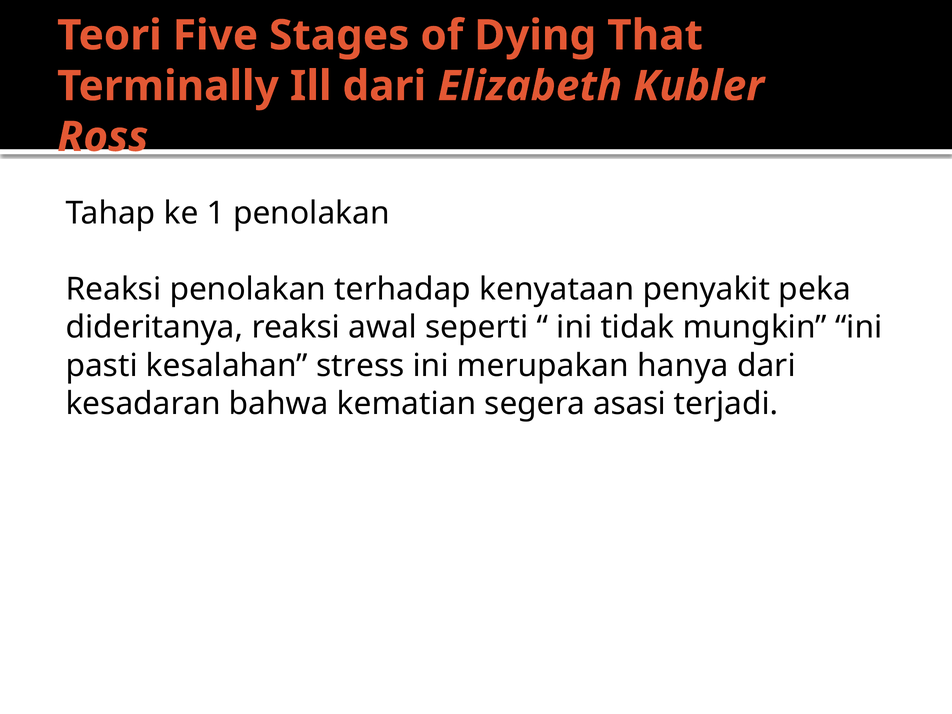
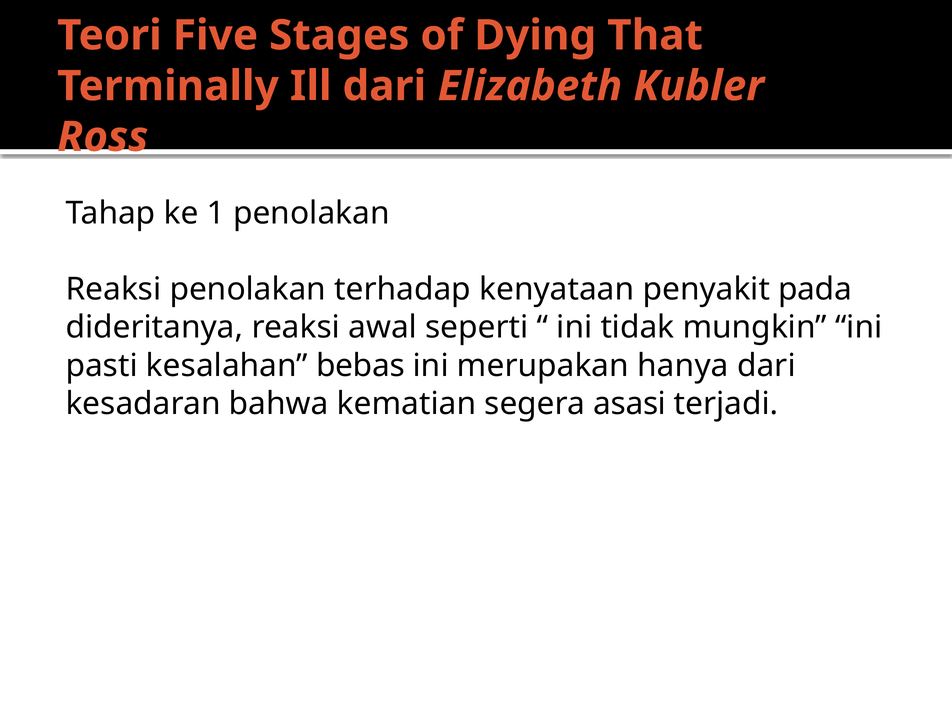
peka: peka -> pada (815, 289)
stress: stress -> bebas (361, 366)
